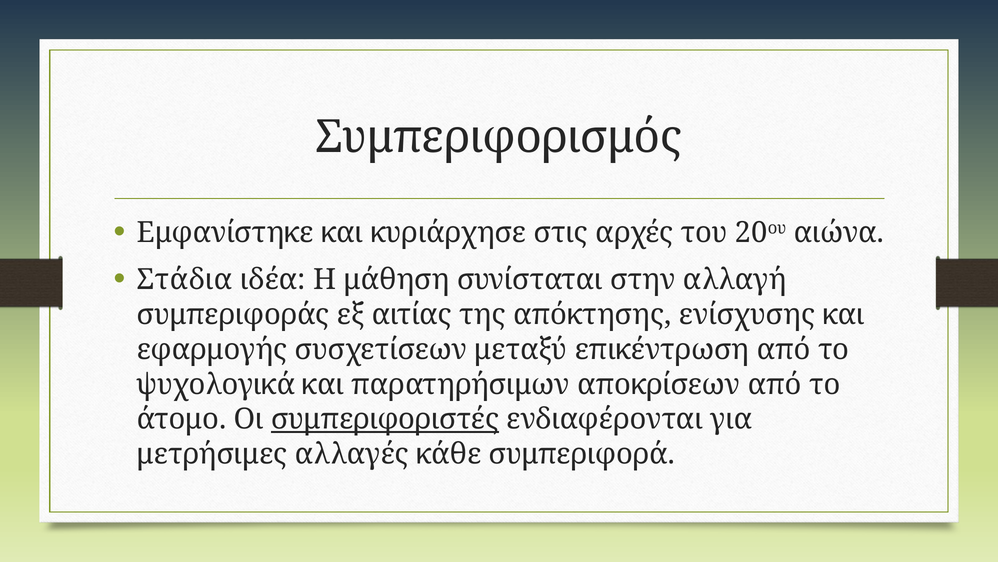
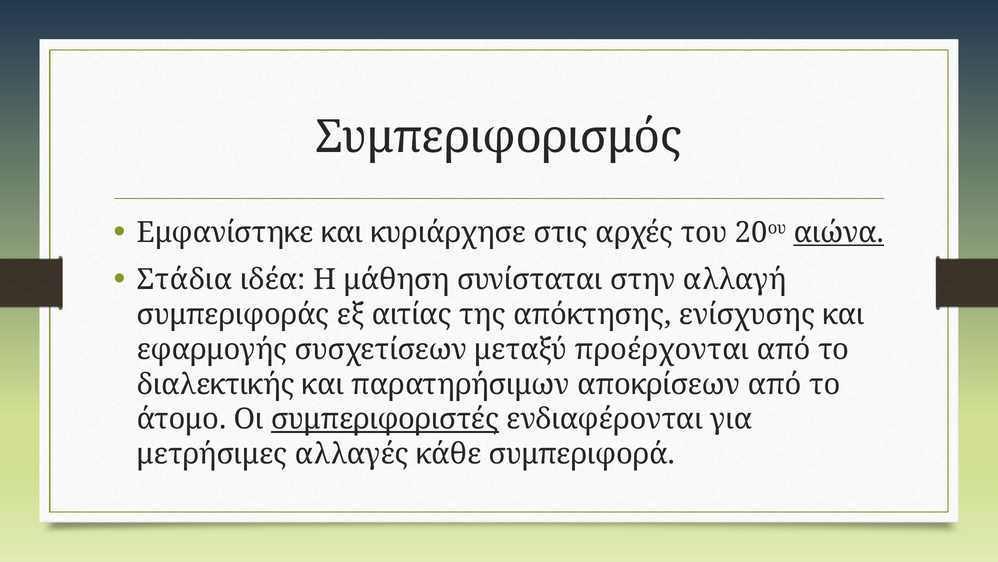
αιώνα underline: none -> present (839, 233)
επικέντρωση: επικέντρωση -> προέρχονται (662, 349)
ψυχολογικά: ψυχολογικά -> διαλεκτικής (216, 384)
